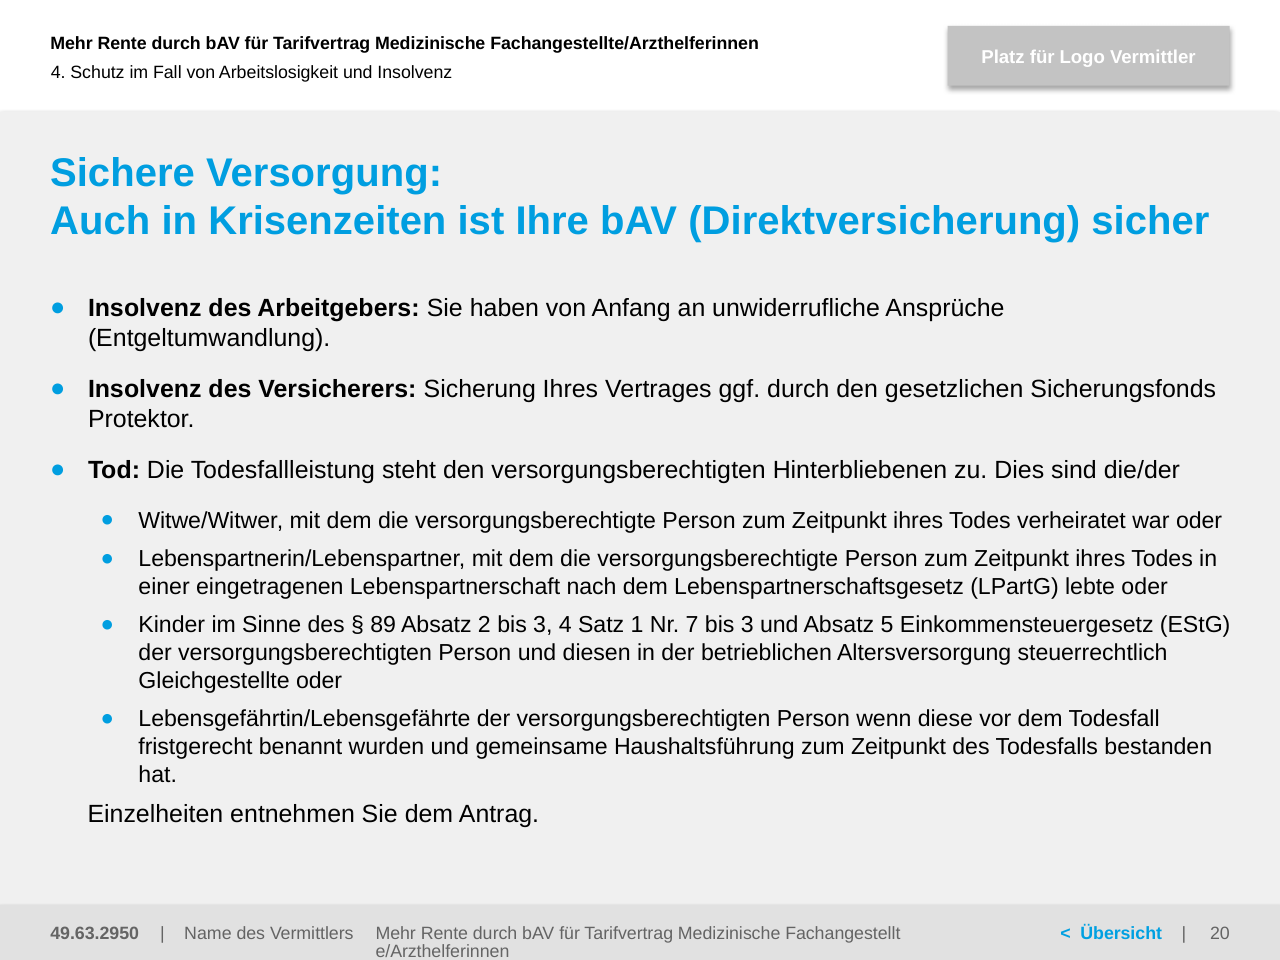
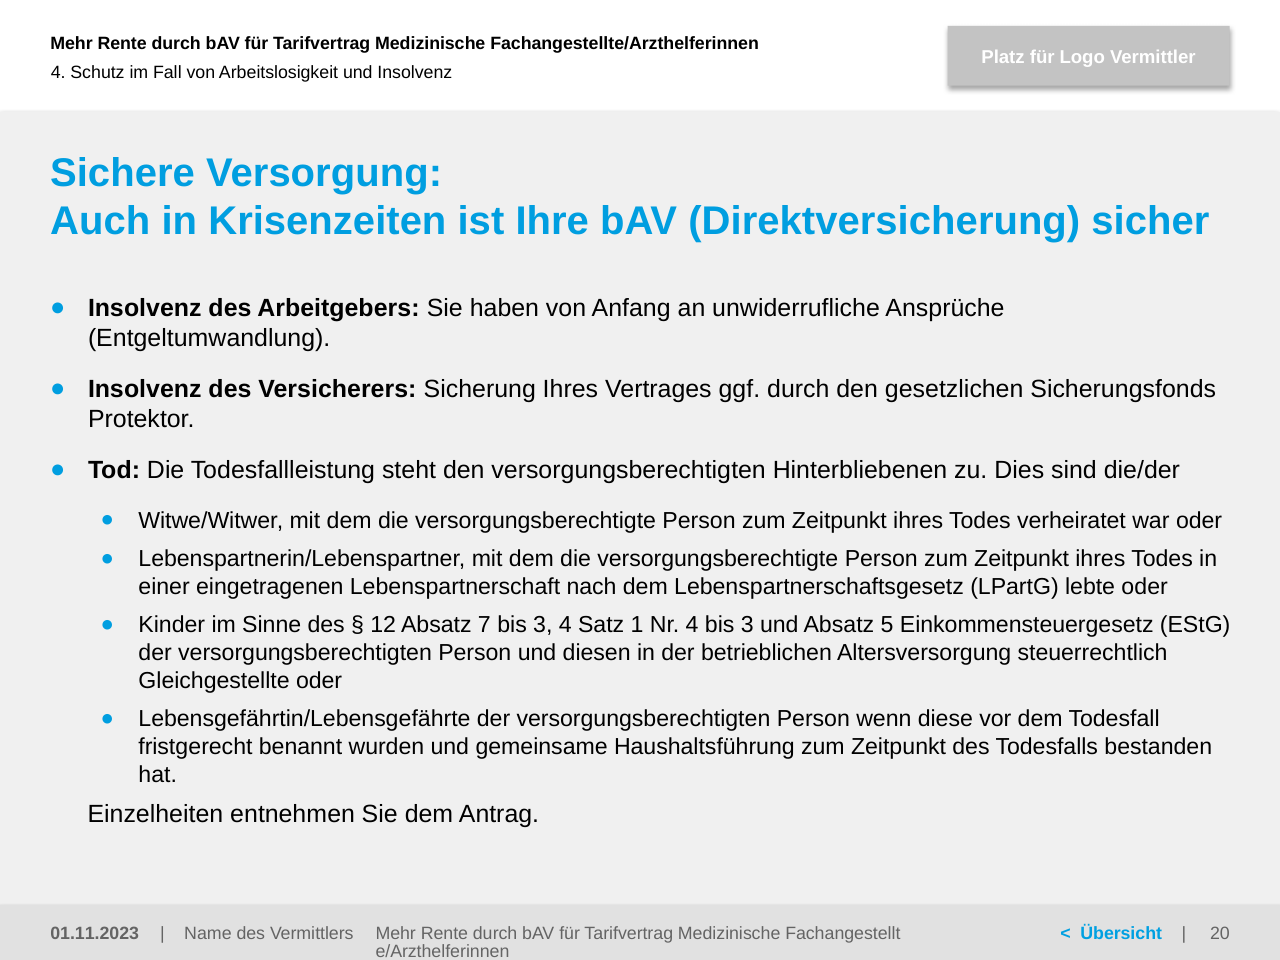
89: 89 -> 12 (383, 625)
2: 2 -> 7 (484, 625)
Nr 7: 7 -> 4 (692, 625)
49.63.2950: 49.63.2950 -> 01.11.2023 (95, 933)
